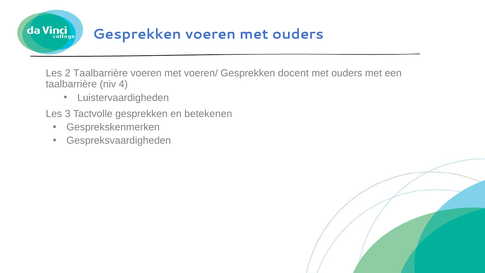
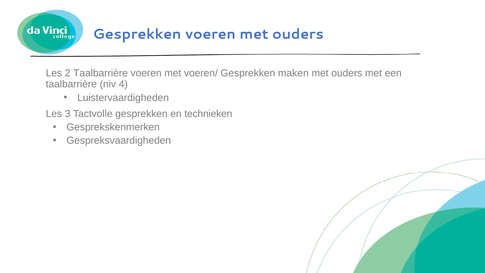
docent: docent -> maken (293, 73)
betekenen: betekenen -> technieken (208, 114)
